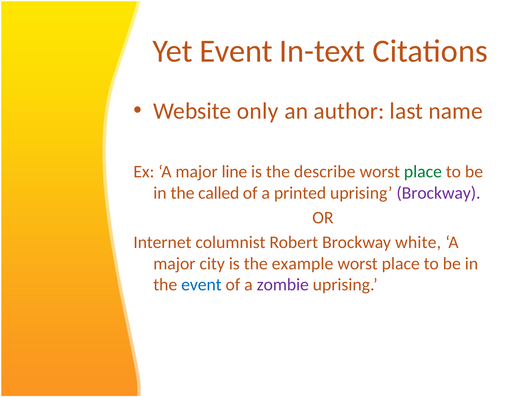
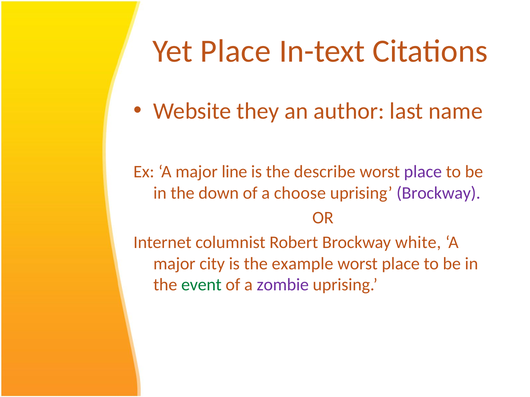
Yet Event: Event -> Place (236, 51)
only: only -> they (258, 111)
place colour: green -> purple (423, 172)
called: called -> down (219, 193)
printed: printed -> choose (300, 193)
event colour: blue -> green (201, 285)
